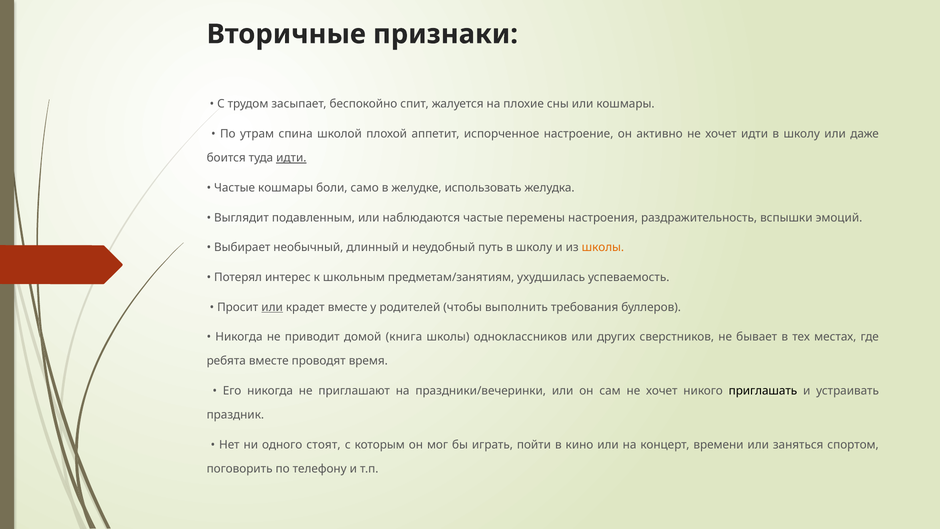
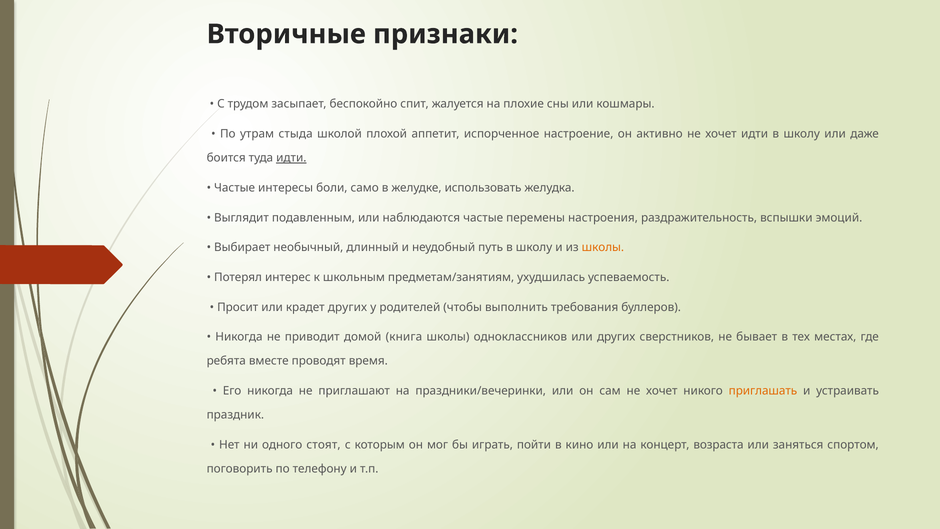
спина: спина -> стыда (296, 134)
Частые кошмары: кошмары -> интересы (286, 188)
или underline: present -> none (272, 307)
крадет вместе: вместе -> других (347, 307)
приглашать colour: black -> orange (763, 391)
времени: времени -> возраста (719, 444)
